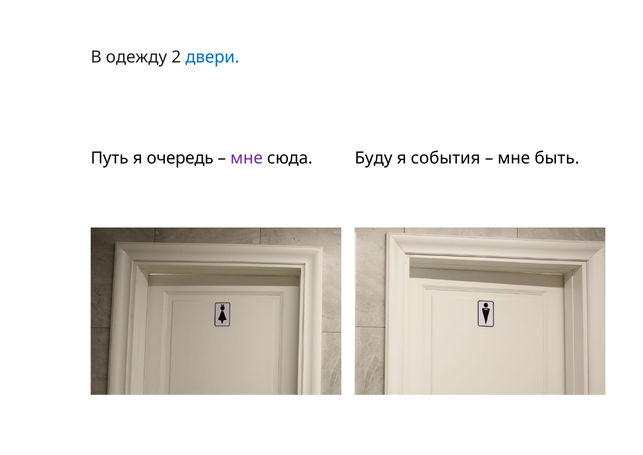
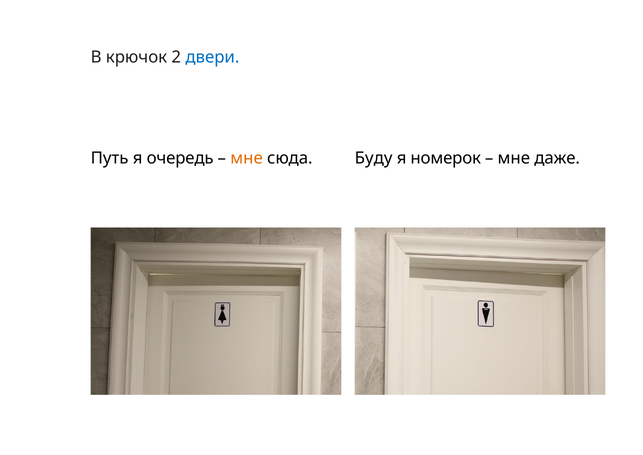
одежду: одежду -> крючок (136, 57)
мне colour: purple -> orange (247, 158)
события: события -> номерок (446, 158)
быть: быть -> даже (557, 158)
